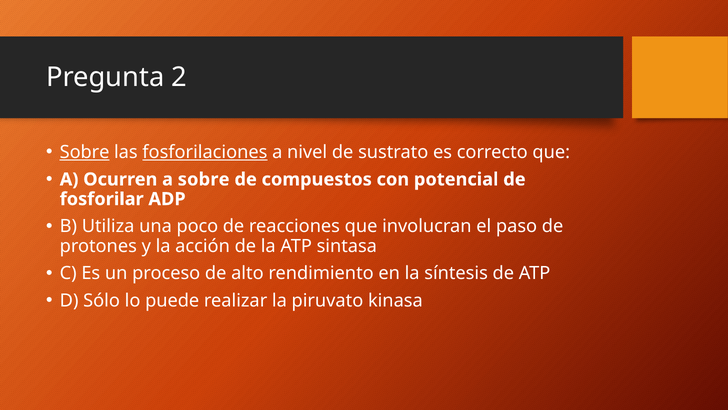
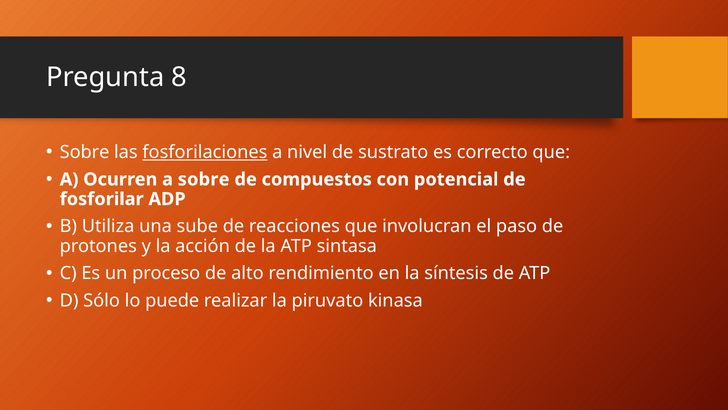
2: 2 -> 8 (179, 77)
Sobre underline: present -> none (85, 152)
poco: poco -> sube (197, 226)
